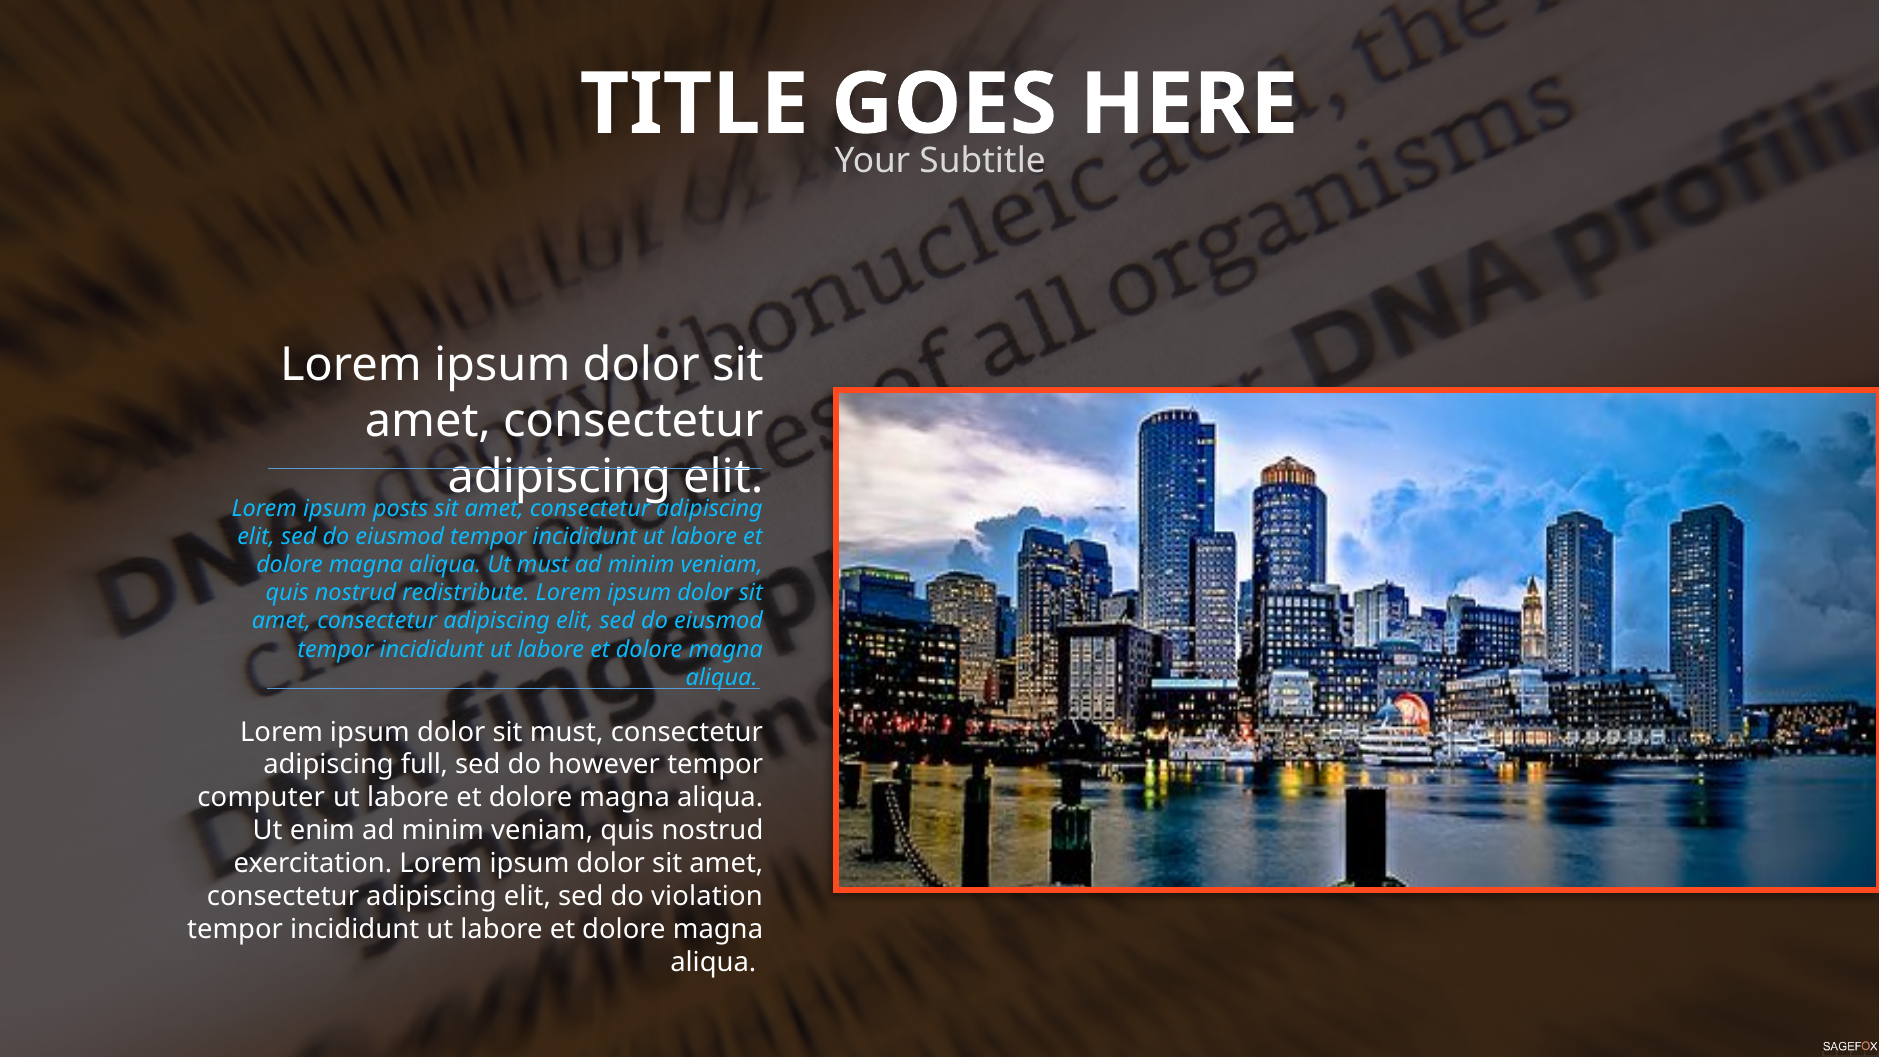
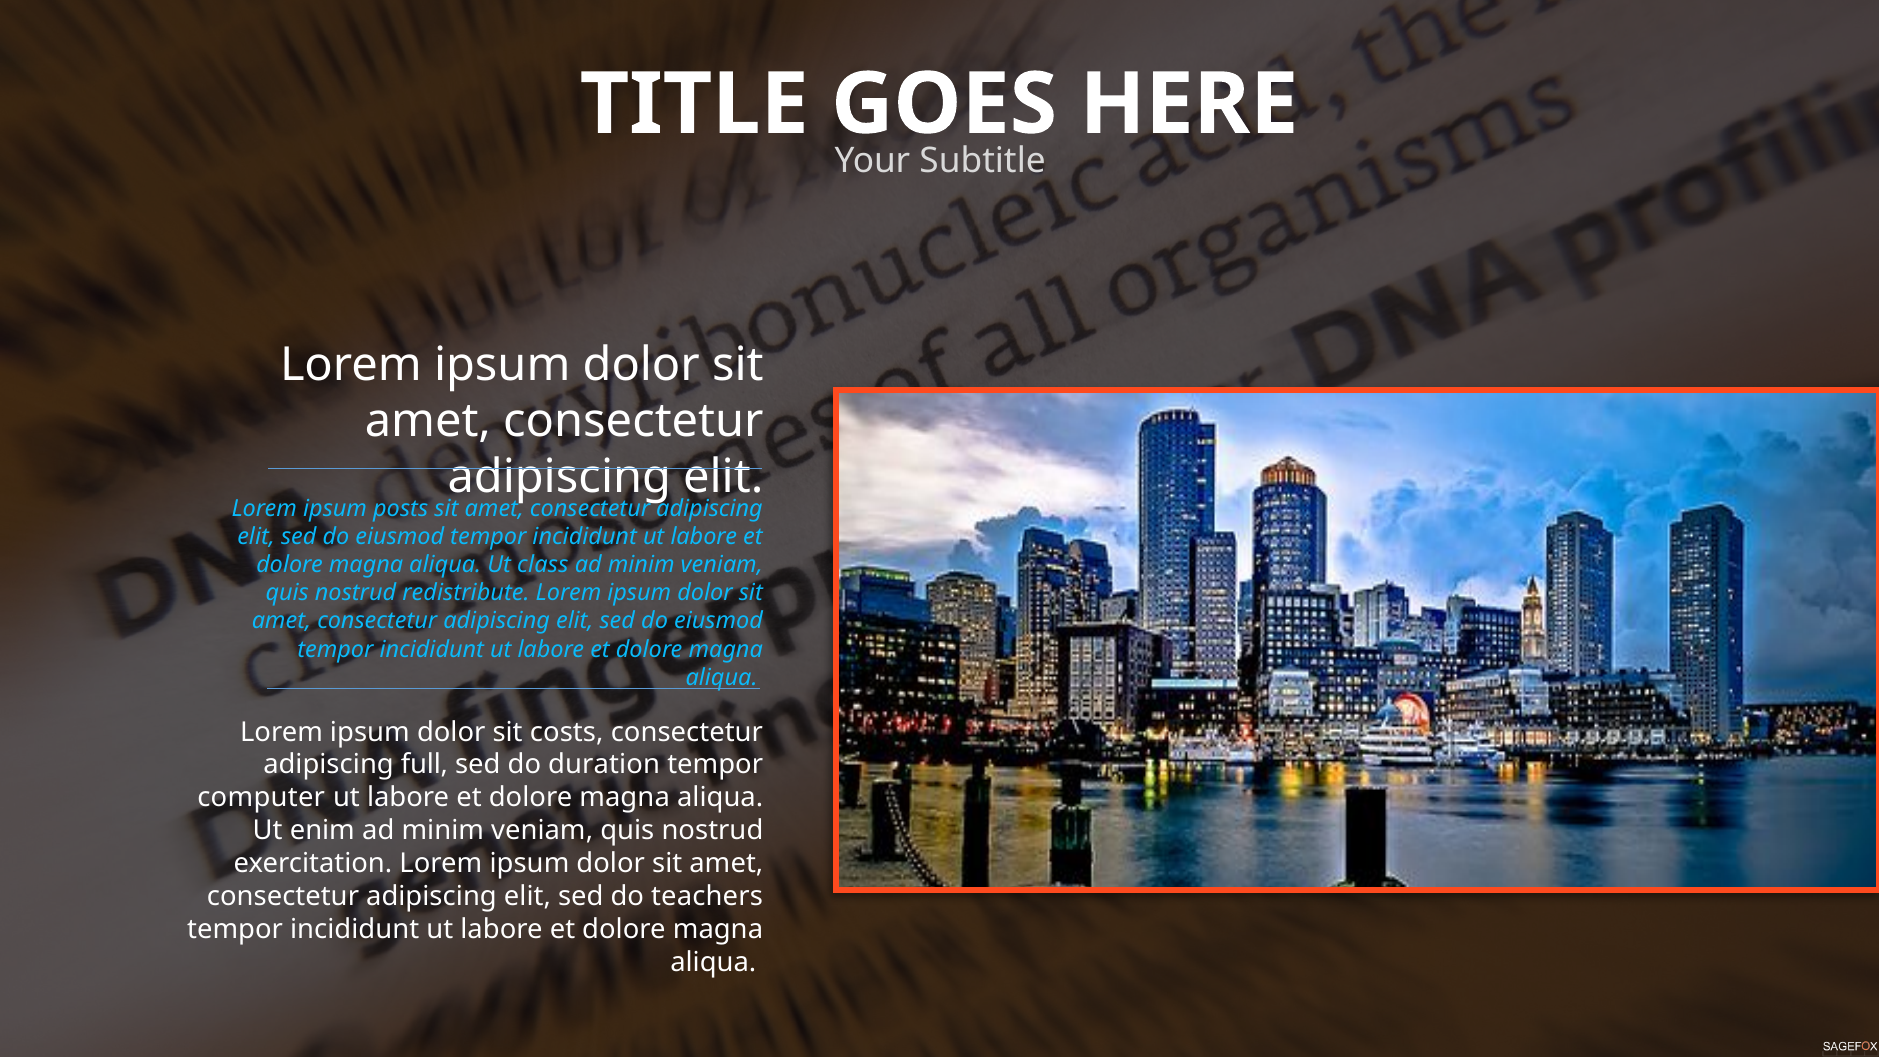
Ut must: must -> class (543, 565)
sit must: must -> costs (567, 732)
however: however -> duration (604, 765)
violation: violation -> teachers (707, 896)
